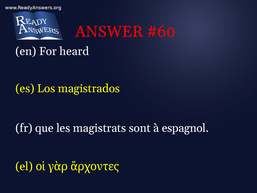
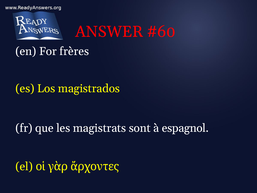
heard: heard -> frères (74, 51)
